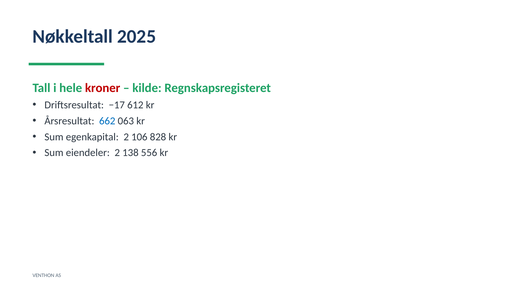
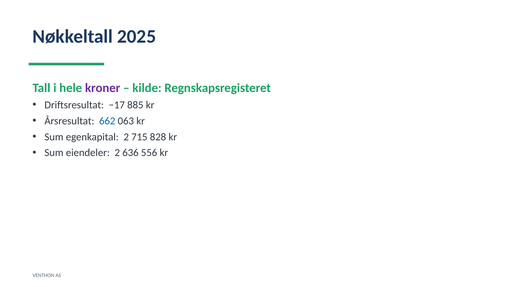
kroner colour: red -> purple (103, 88)
612: 612 -> 885 (135, 105)
106: 106 -> 715 (139, 137)
138: 138 -> 636 (130, 153)
